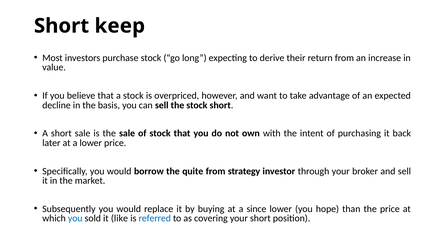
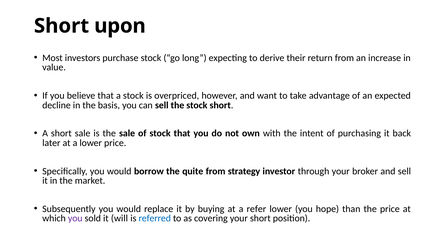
keep: keep -> upon (120, 26)
since: since -> refer (256, 209)
you colour: blue -> purple (75, 219)
like: like -> will (119, 219)
